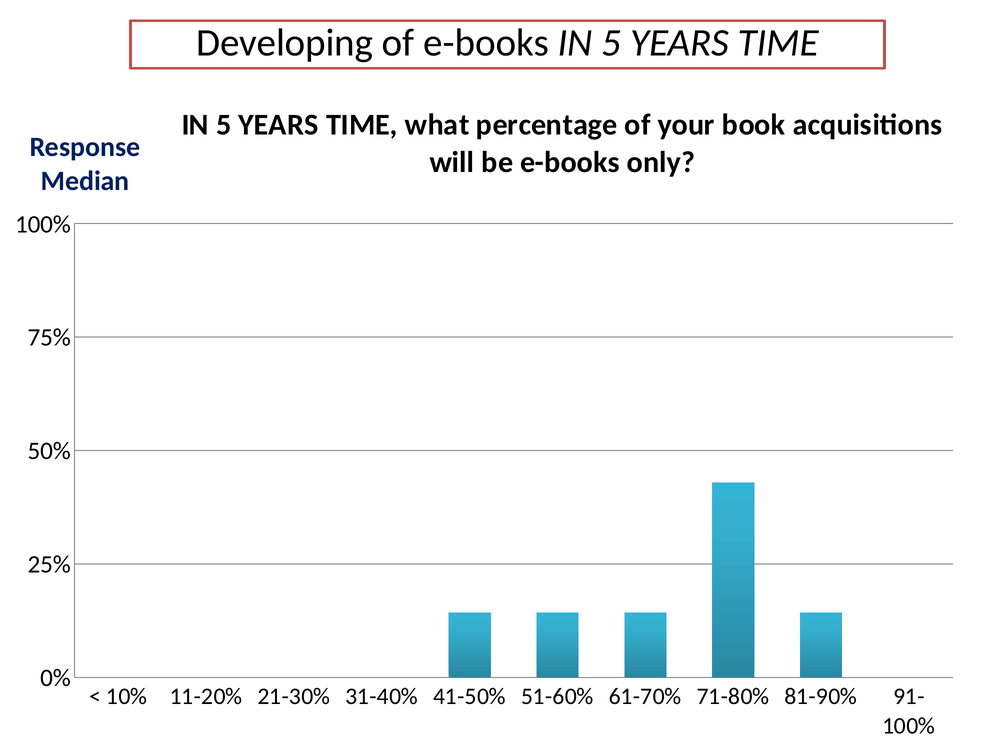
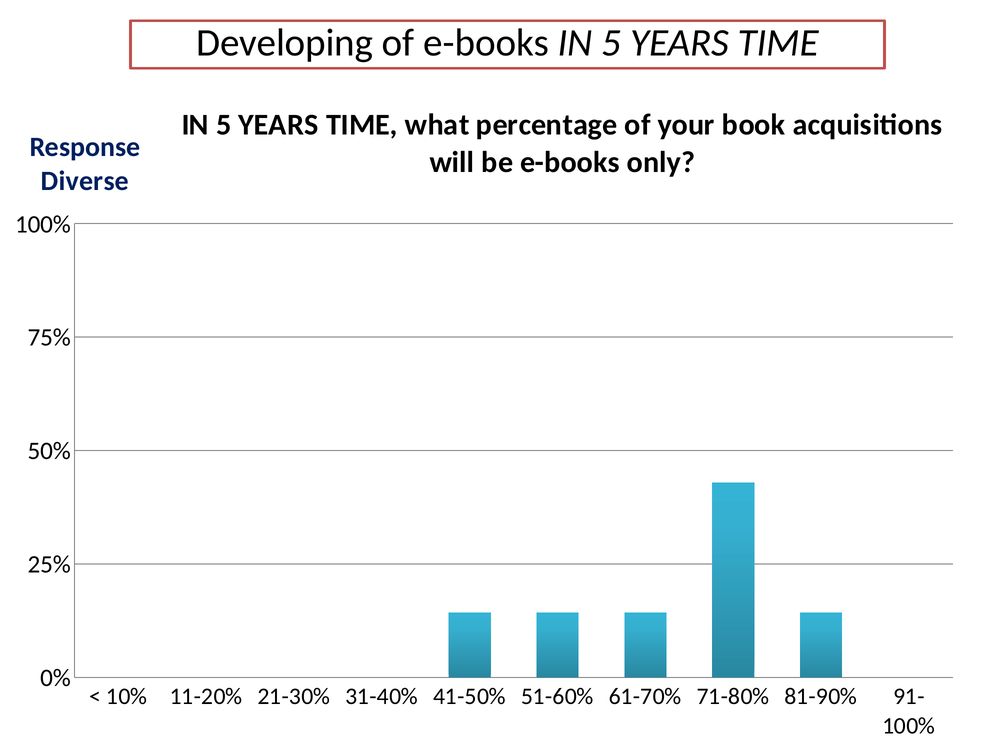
Median: Median -> Diverse (85, 181)
